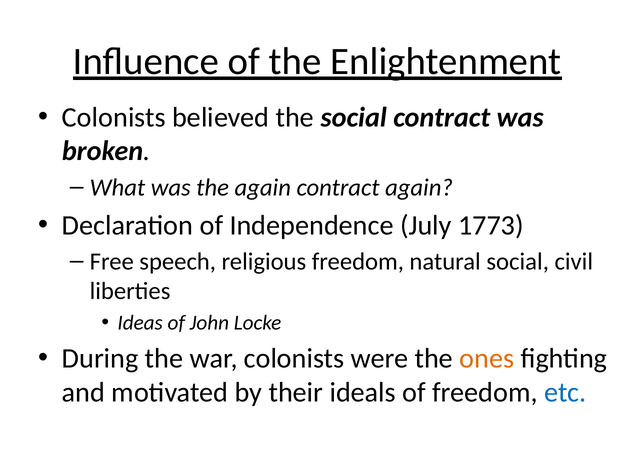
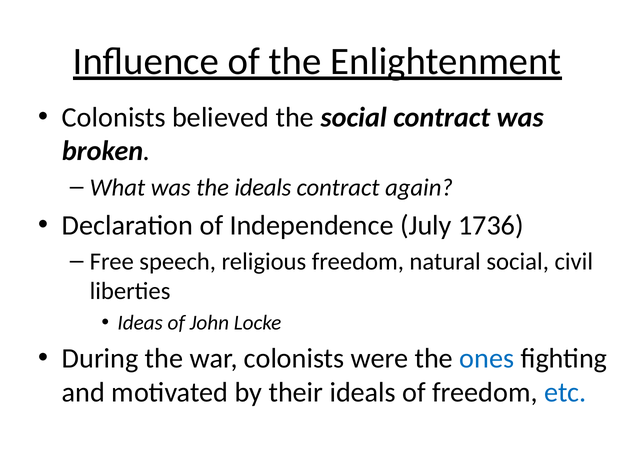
the again: again -> ideals (263, 188)
1773: 1773 -> 1736 (491, 225)
ones colour: orange -> blue (487, 359)
